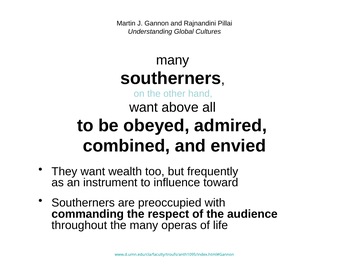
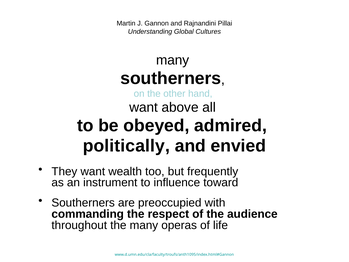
combined: combined -> politically (126, 146)
